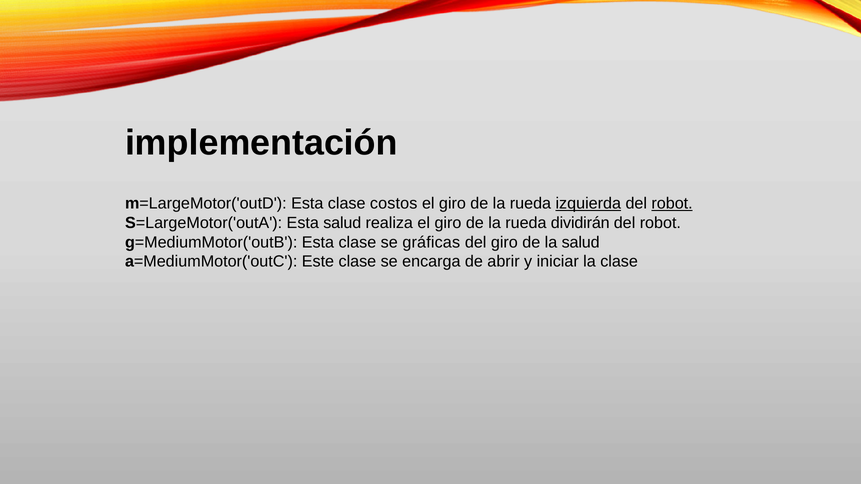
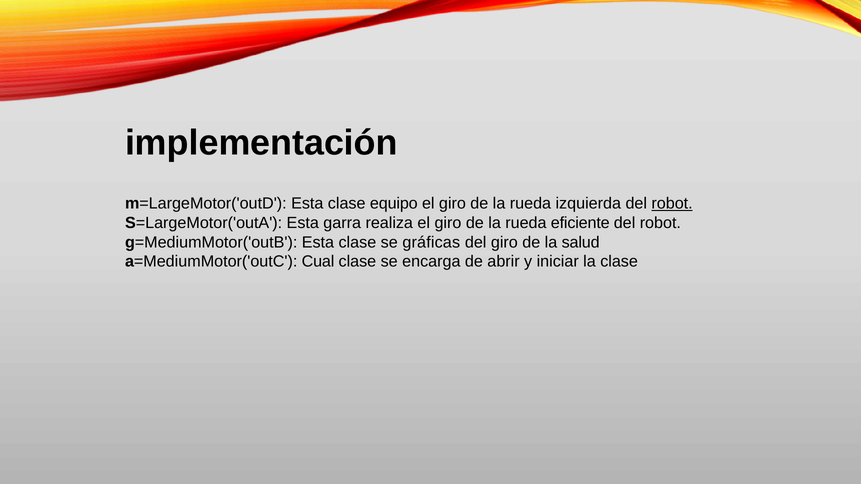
costos: costos -> equipo (394, 204)
izquierda underline: present -> none (588, 204)
Esta salud: salud -> garra (342, 223)
dividirán: dividirán -> eficiente (580, 223)
Este: Este -> Cual (318, 262)
